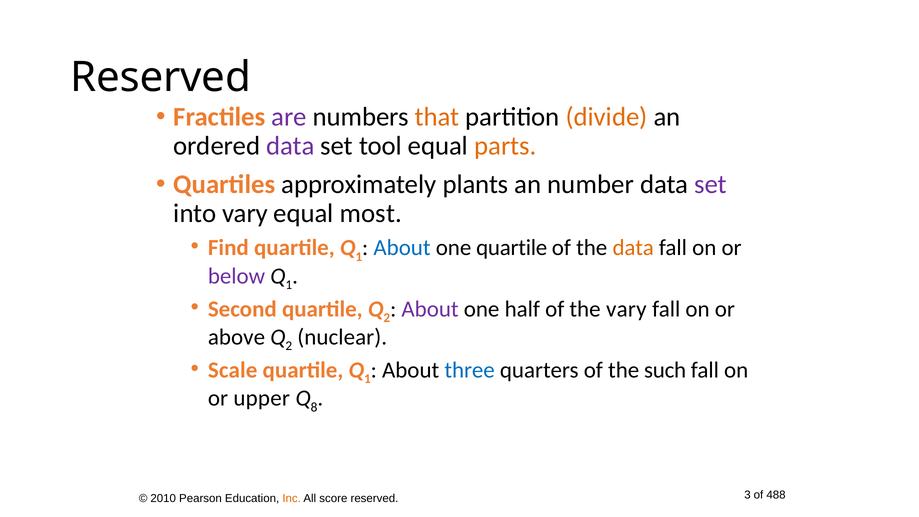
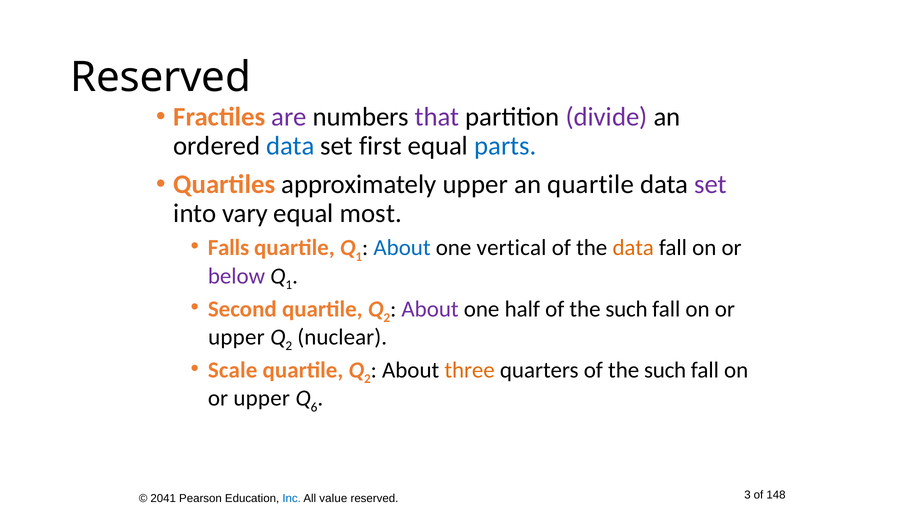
that colour: orange -> purple (437, 117)
divide colour: orange -> purple (607, 117)
data colour: purple -> blue (290, 146)
tool: tool -> first (380, 146)
parts colour: orange -> blue (505, 146)
approximately plants: plants -> upper (475, 184)
an number: number -> quartile (591, 184)
Find: Find -> Falls (228, 248)
one quartile: quartile -> vertical (512, 248)
half of the vary: vary -> such (627, 309)
above: above -> upper (236, 337)
1: 1 -> 2 (367, 379)
three colour: blue -> orange (470, 370)
8: 8 -> 6 (314, 407)
488: 488 -> 148 (776, 495)
2010: 2010 -> 2041 (163, 498)
Inc colour: orange -> blue (292, 498)
score: score -> value (333, 498)
